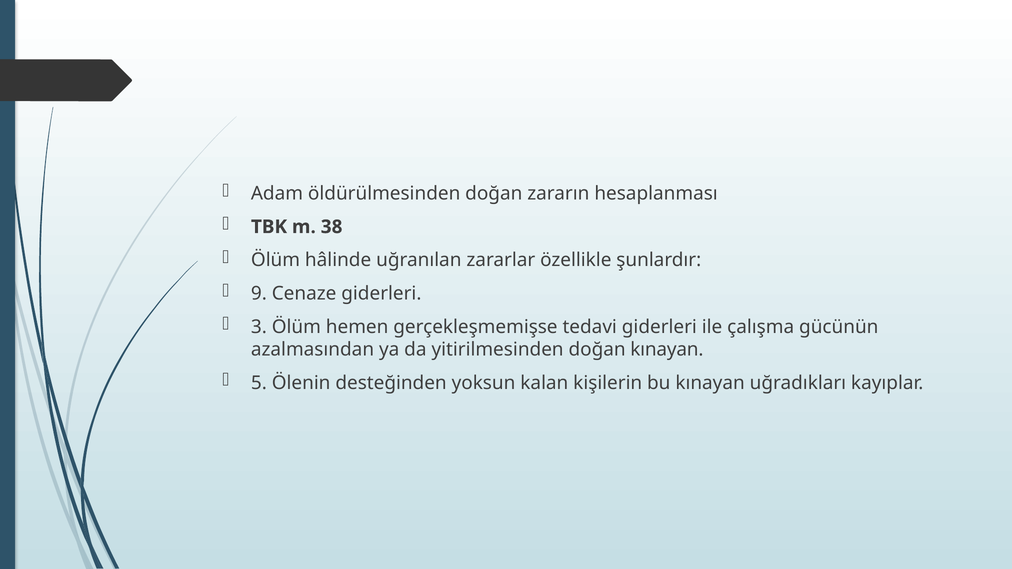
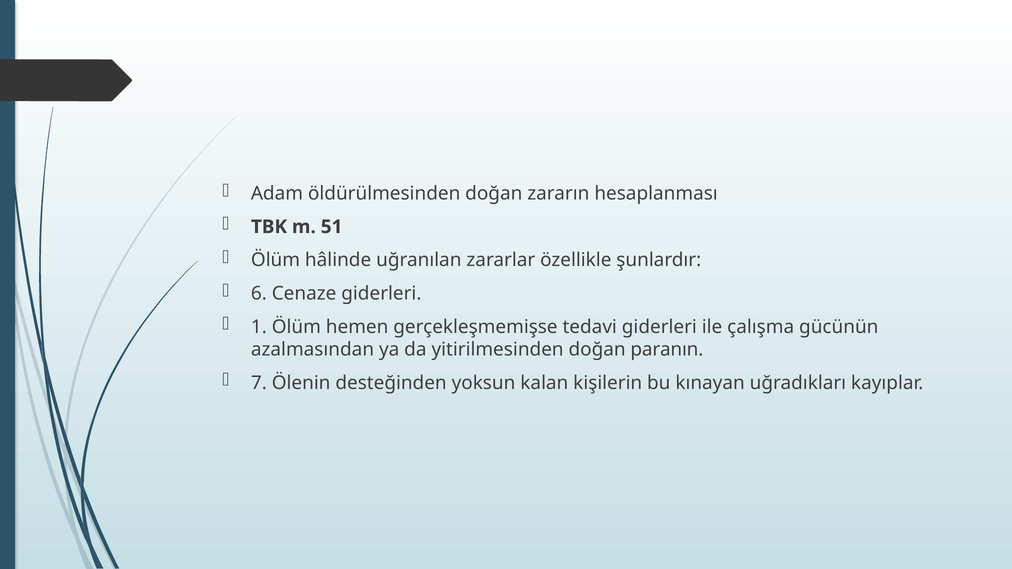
38: 38 -> 51 (332, 227)
9: 9 -> 6 (259, 294)
3: 3 -> 1 (259, 327)
doğan kınayan: kınayan -> paranın (667, 350)
5: 5 -> 7 (259, 383)
